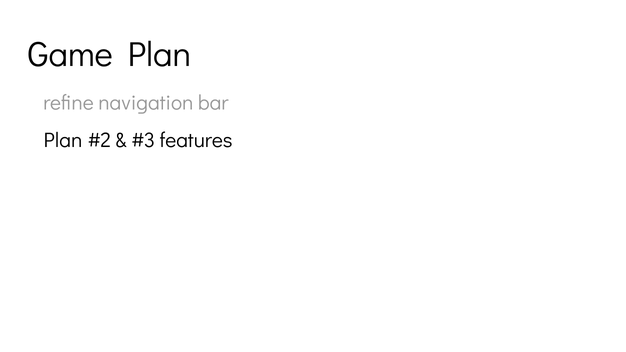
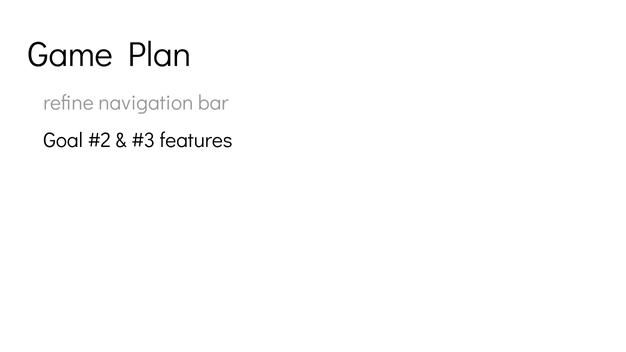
Plan: Plan -> Goal (63, 140)
